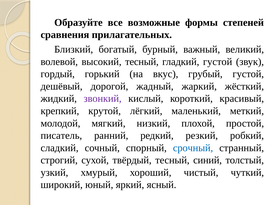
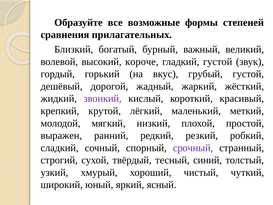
высокий тесный: тесный -> короче (142, 62)
писатель: писатель -> выражен (61, 135)
срочный colour: blue -> purple (193, 148)
